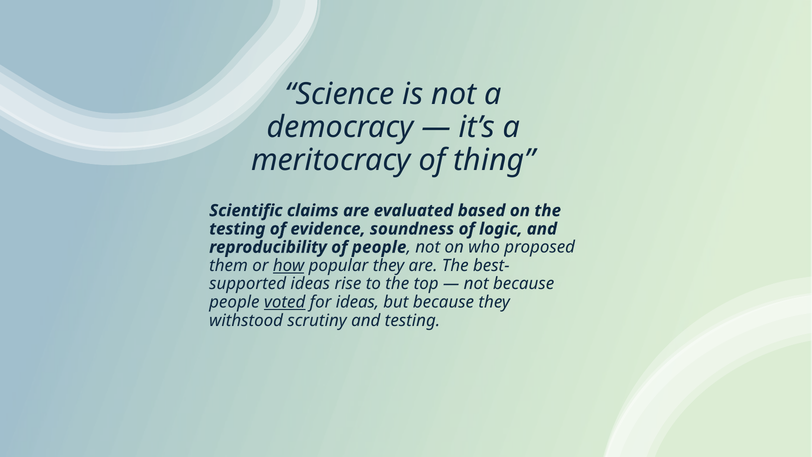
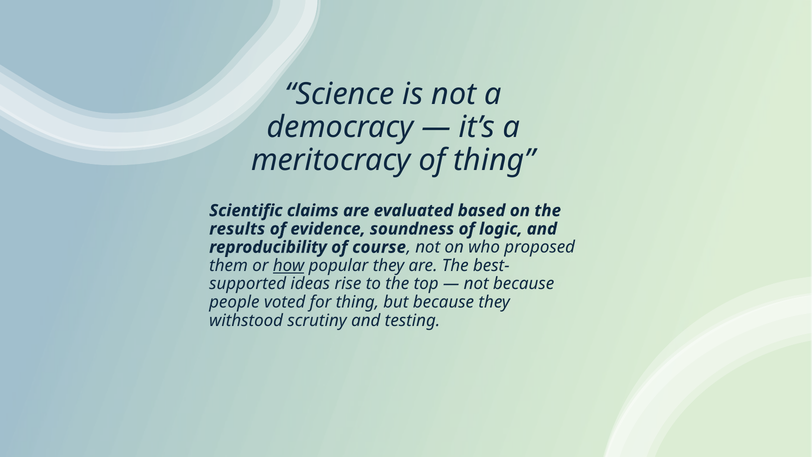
testing: testing -> results (237, 229)
of people: people -> course (379, 247)
voted underline: present -> none (285, 302)
for ideas: ideas -> thing (357, 302)
